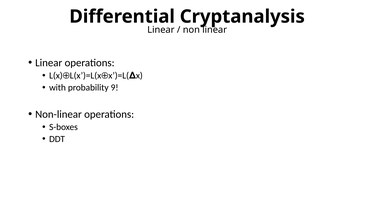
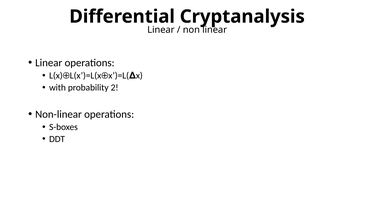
9: 9 -> 2 (115, 87)
